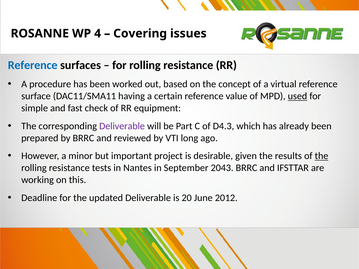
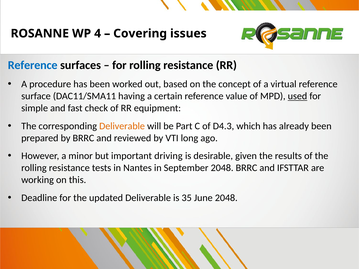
Deliverable colour: purple -> orange (122, 126)
project: project -> driving (168, 156)
the underline: present -> none (321, 156)
September 2043: 2043 -> 2048 (222, 168)
20: 20 -> 35 (187, 198)
June 2012: 2012 -> 2048 (226, 198)
